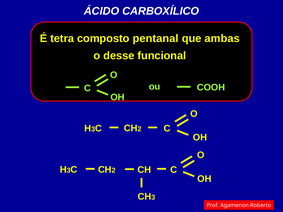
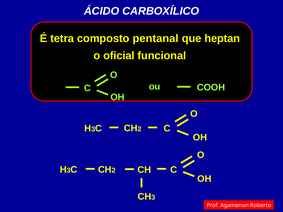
ambas: ambas -> heptan (222, 39)
desse: desse -> oficial (119, 56)
